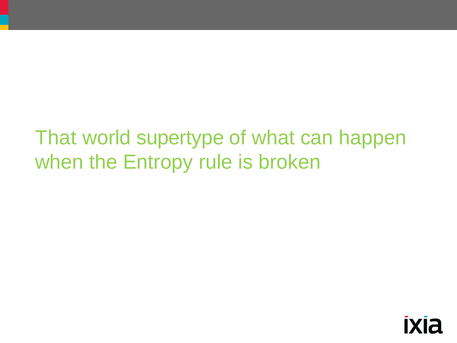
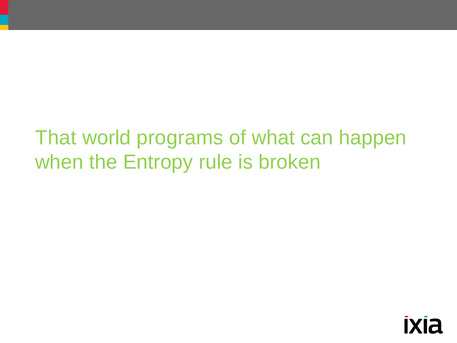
supertype: supertype -> programs (180, 138)
